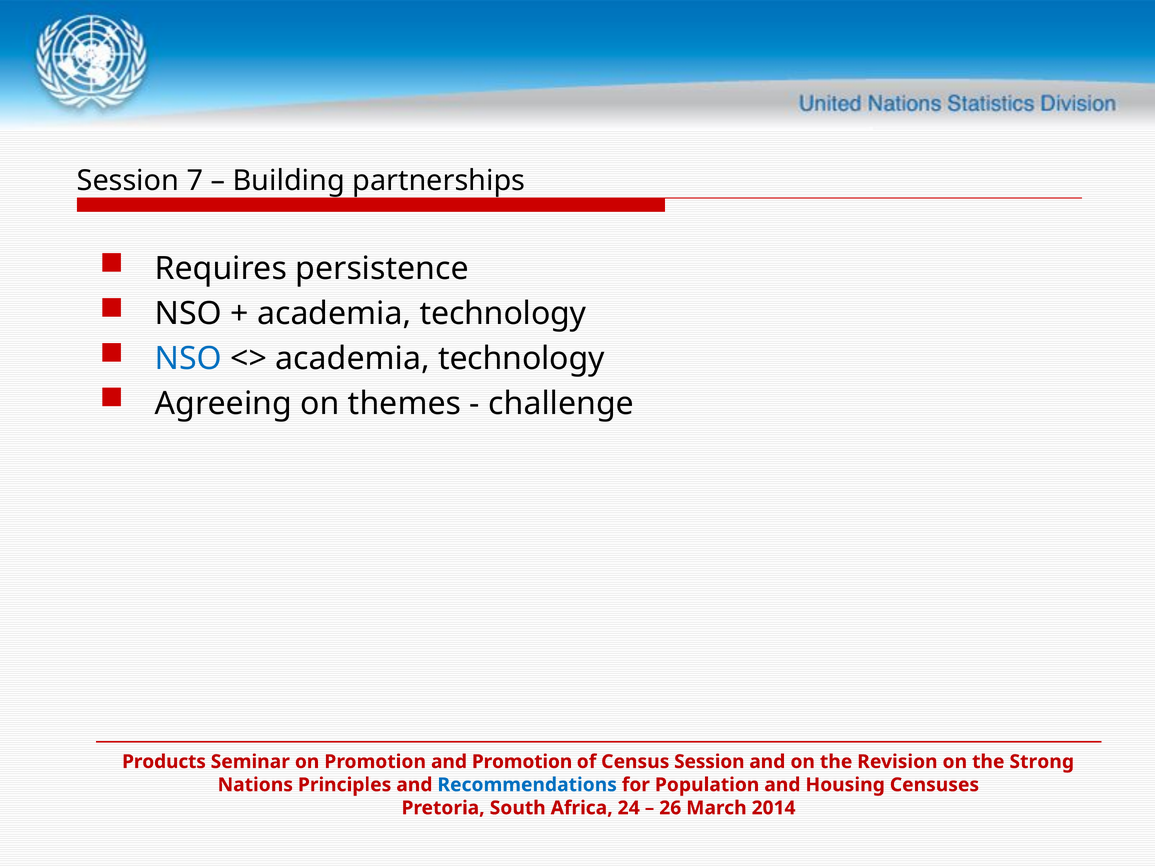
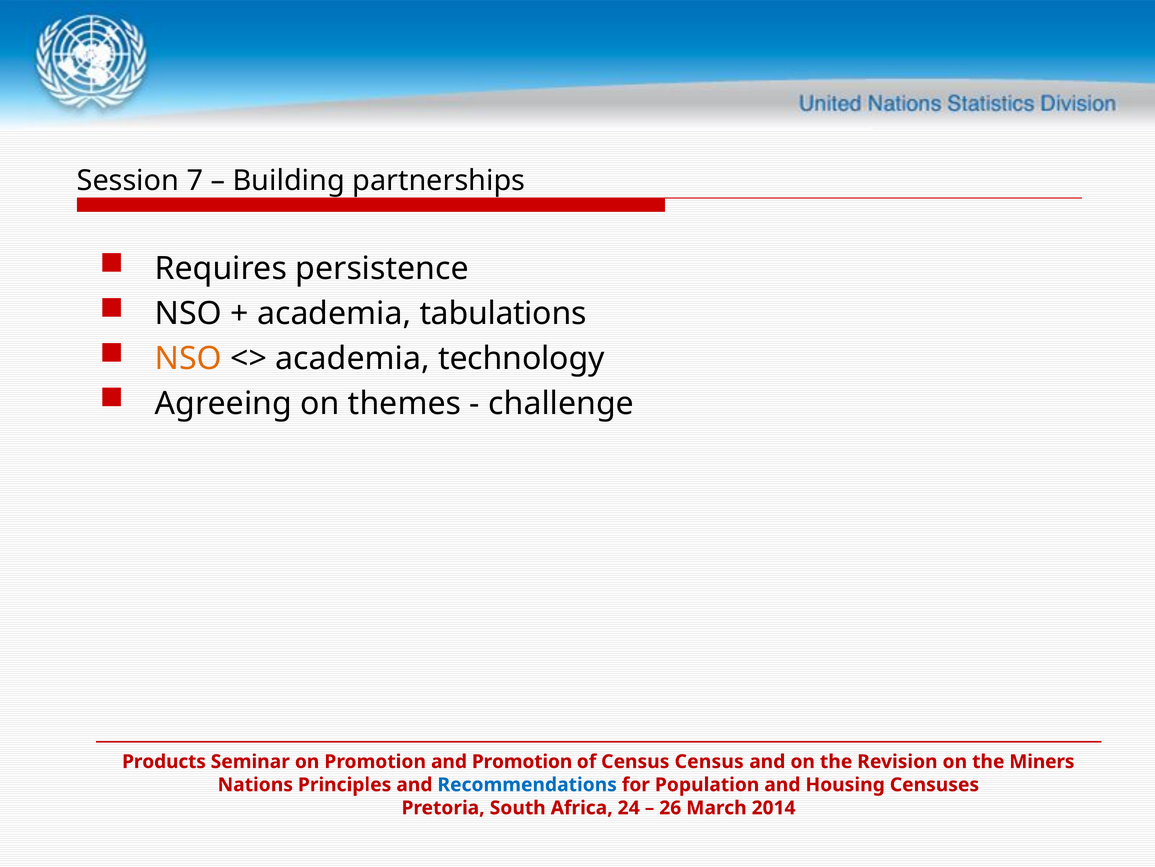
technology: technology -> tabulations (503, 313)
NSO colour: blue -> orange (188, 358)
Census Session: Session -> Census (709, 761)
Strong: Strong -> Miners (1042, 761)
